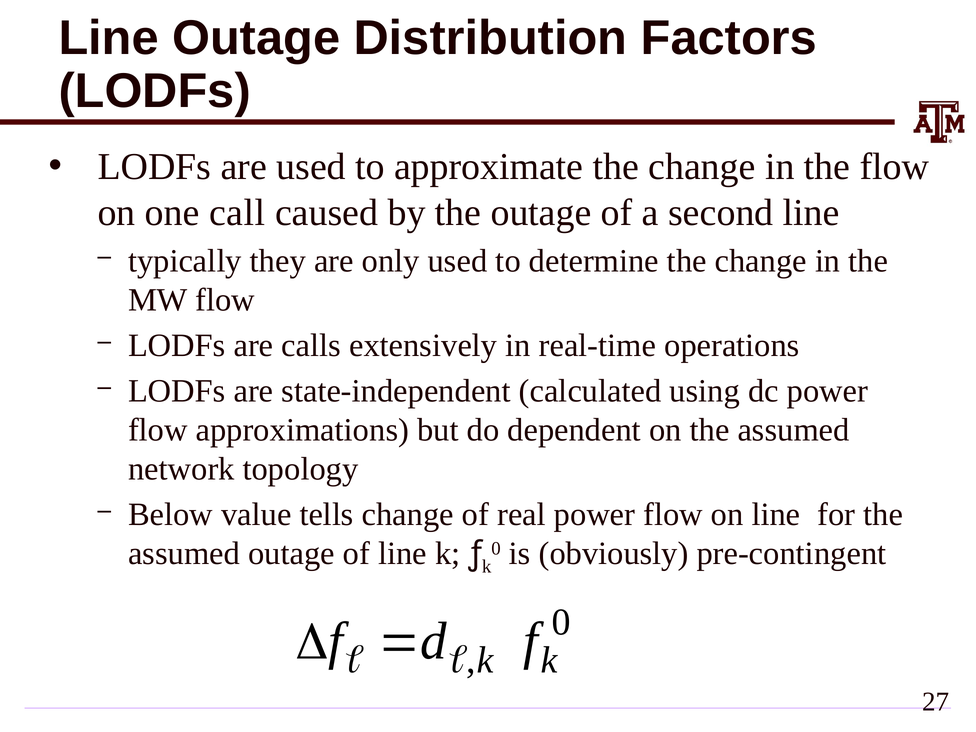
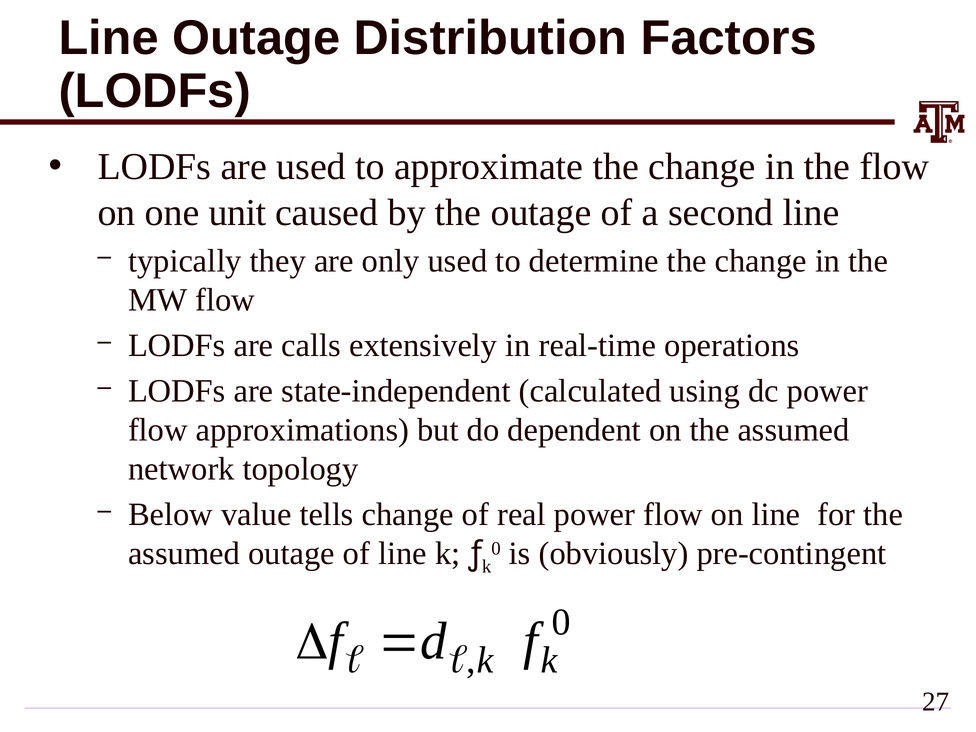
call: call -> unit (237, 213)
